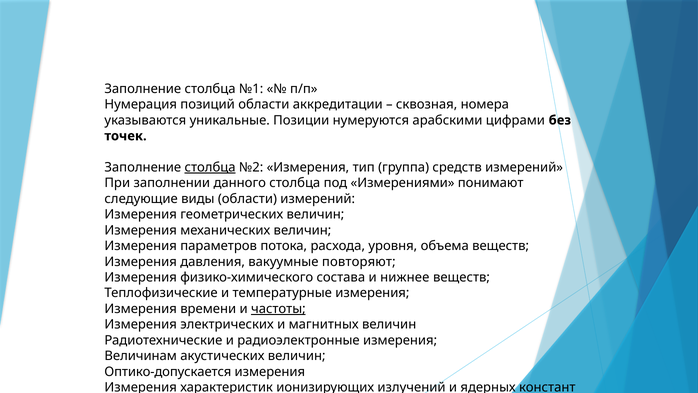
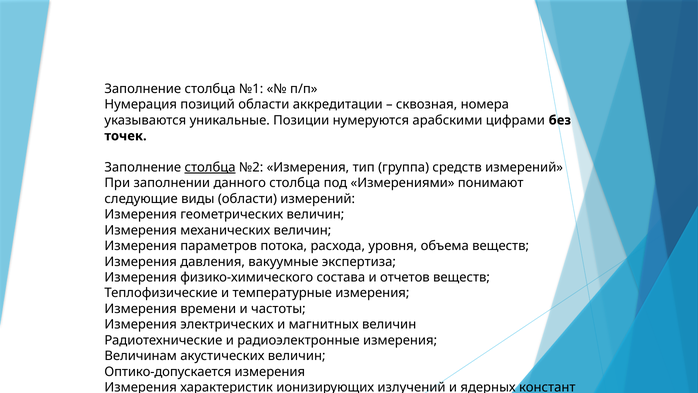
повторяют: повторяют -> экспертиза (359, 261)
нижнее: нижнее -> отчетов (405, 277)
частоты underline: present -> none (278, 309)
